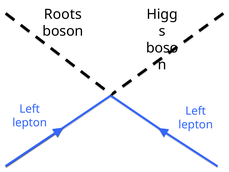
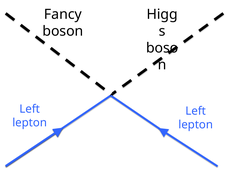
Roots: Roots -> Fancy (63, 14)
